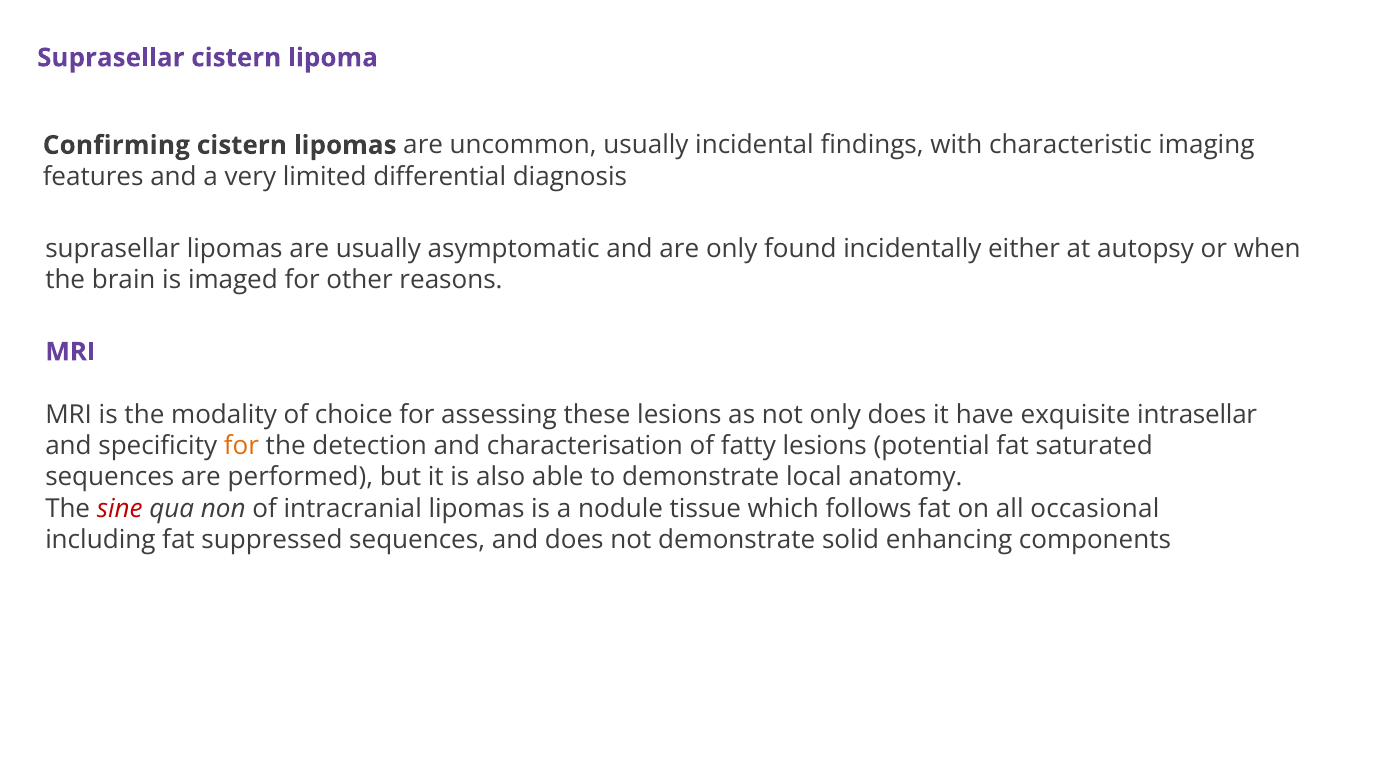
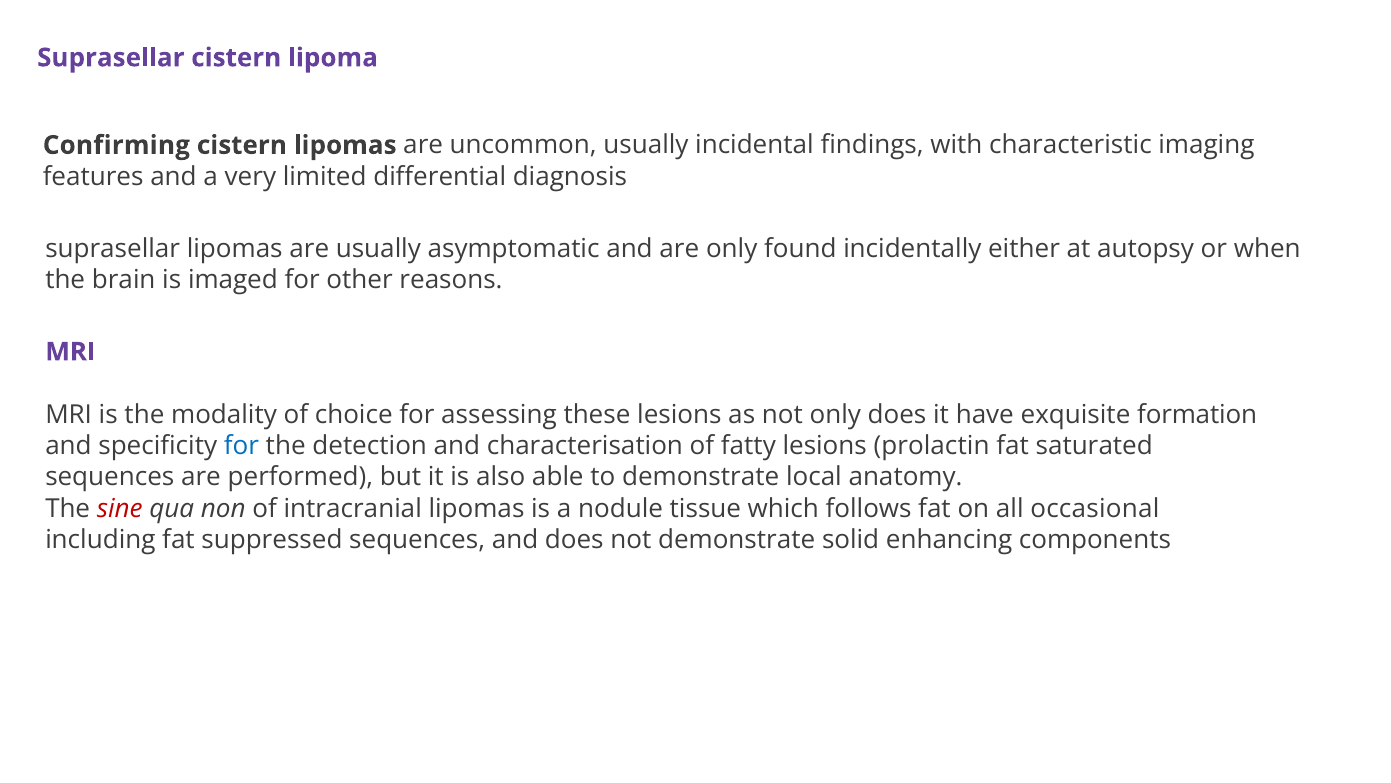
intrasellar: intrasellar -> formation (1197, 414)
for colour: orange -> blue (241, 445)
potential: potential -> prolactin (932, 445)
